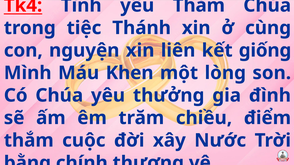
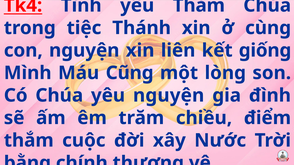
Khen: Khen -> Cũng (130, 73)
yêu thưởng: thưởng -> nguyện (169, 96)
